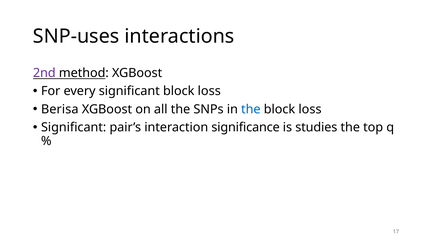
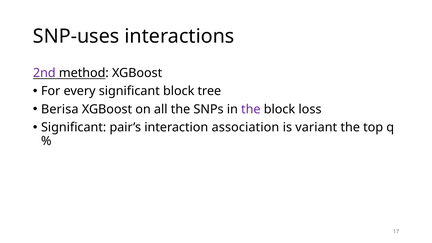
significant block loss: loss -> tree (209, 91)
the colour: blue -> purple (251, 109)
significance: significance -> association (245, 127)
studies: studies -> variant (316, 127)
